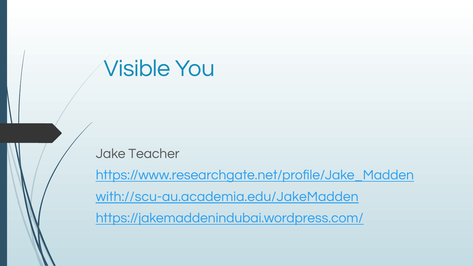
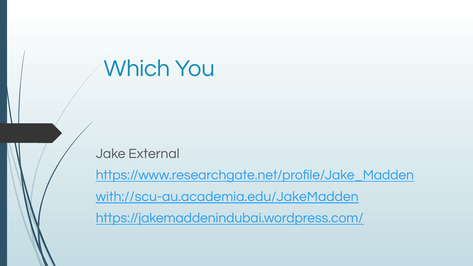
Visible: Visible -> Which (137, 68)
Teacher: Teacher -> External (154, 154)
